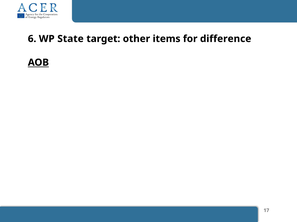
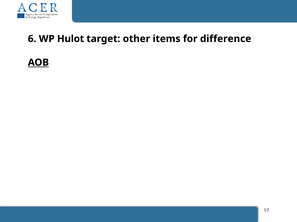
State: State -> Hulot (71, 39)
